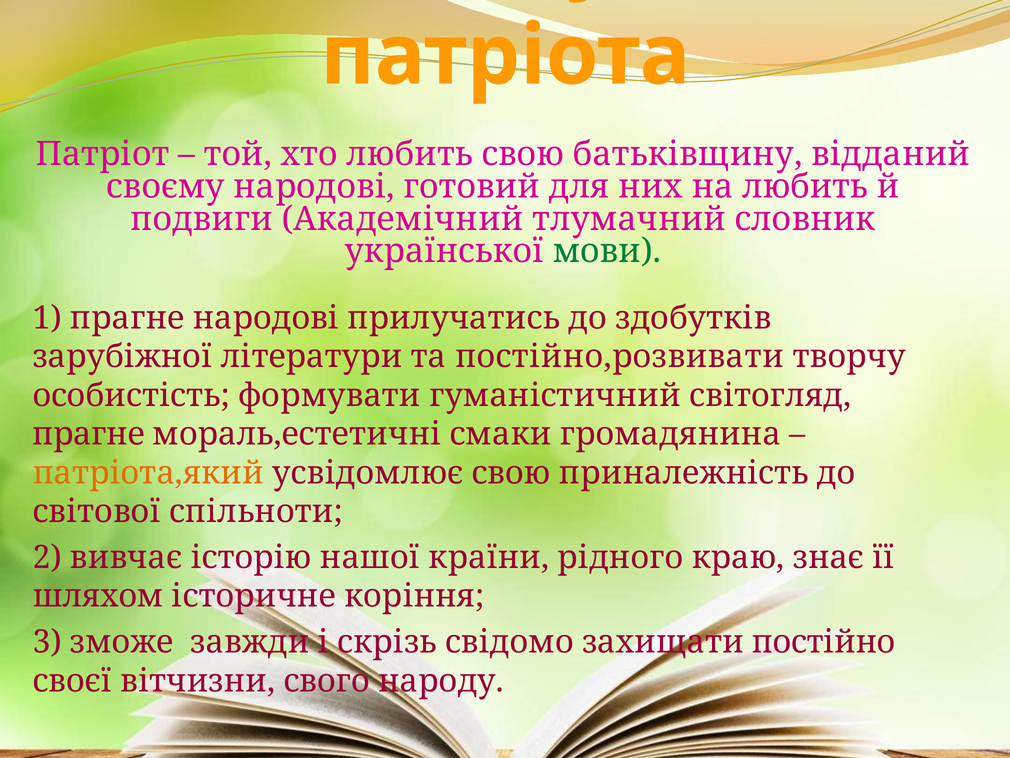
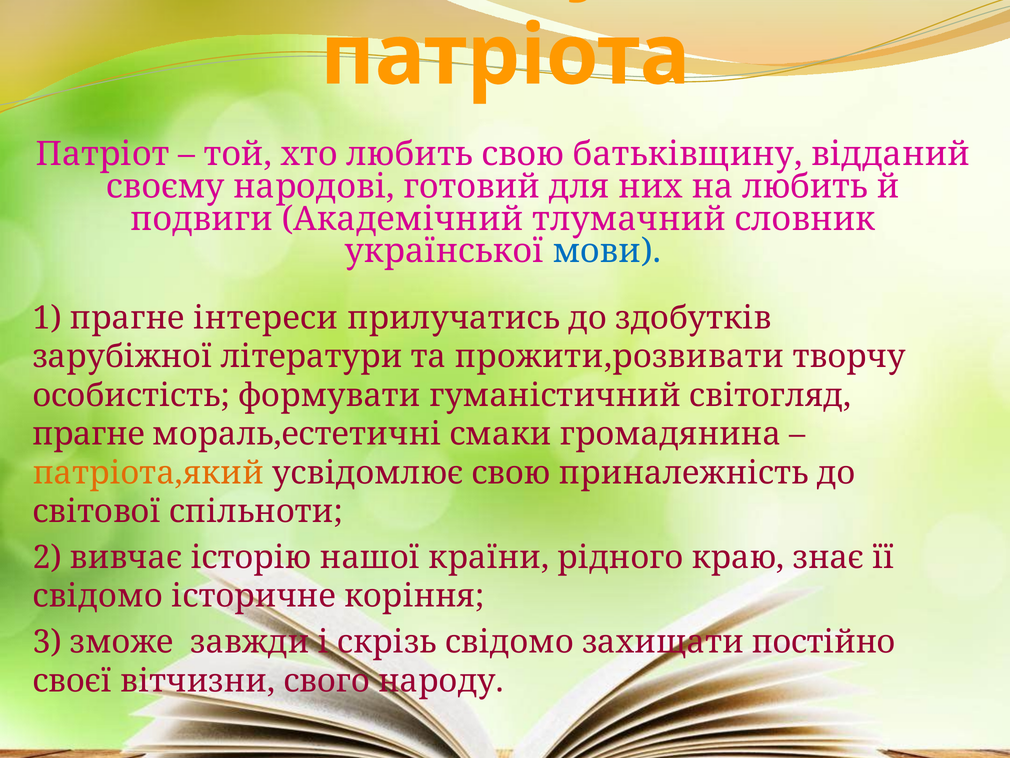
мови colour: green -> blue (607, 251)
прагне народові: народові -> інтереси (266, 318)
постійно,розвивати: постійно,розвивати -> прожити,розвивати (619, 357)
шляхом: шляхом -> свідомо (98, 596)
